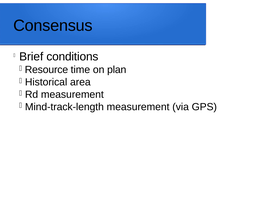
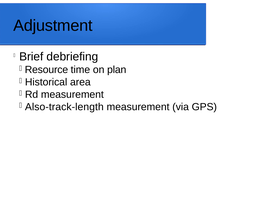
Consensus: Consensus -> Adjustment (53, 25)
conditions: conditions -> debriefing (72, 57)
Mind-track-length: Mind-track-length -> Also-track-length (64, 107)
